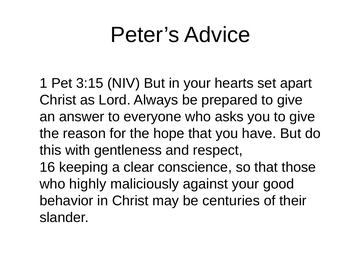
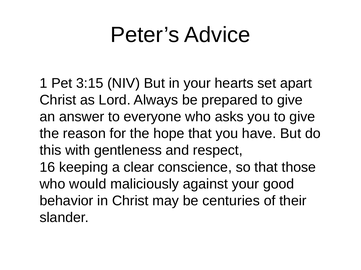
highly: highly -> would (88, 185)
